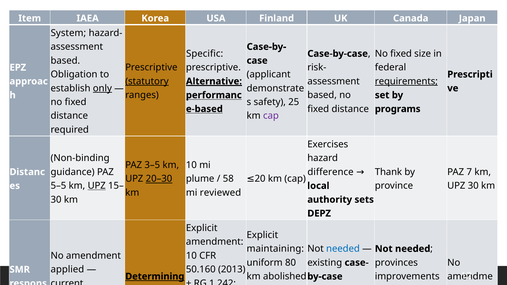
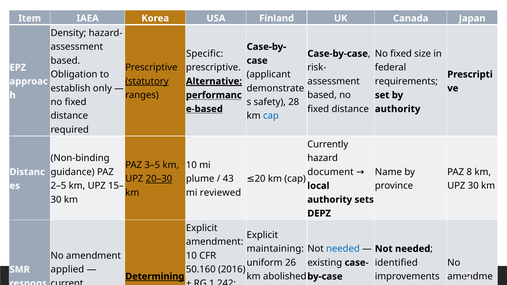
System: System -> Density (68, 33)
requirements underline: present -> none (406, 81)
only underline: present -> none (102, 88)
25: 25 -> 28 (294, 102)
programs: programs -> authority (398, 109)
cap colour: purple -> blue (271, 116)
Exercises: Exercises -> Currently (328, 144)
difference: difference -> document (331, 172)
Thank: Thank -> Name (388, 172)
7: 7 -> 8 (469, 172)
58: 58 -> 43 (228, 179)
5–5: 5–5 -> 2–5 (58, 186)
UPZ underline: present -> none (97, 186)
80: 80 -> 26 (291, 263)
provinces: provinces -> identified (396, 263)
2013: 2013 -> 2016 (232, 270)
